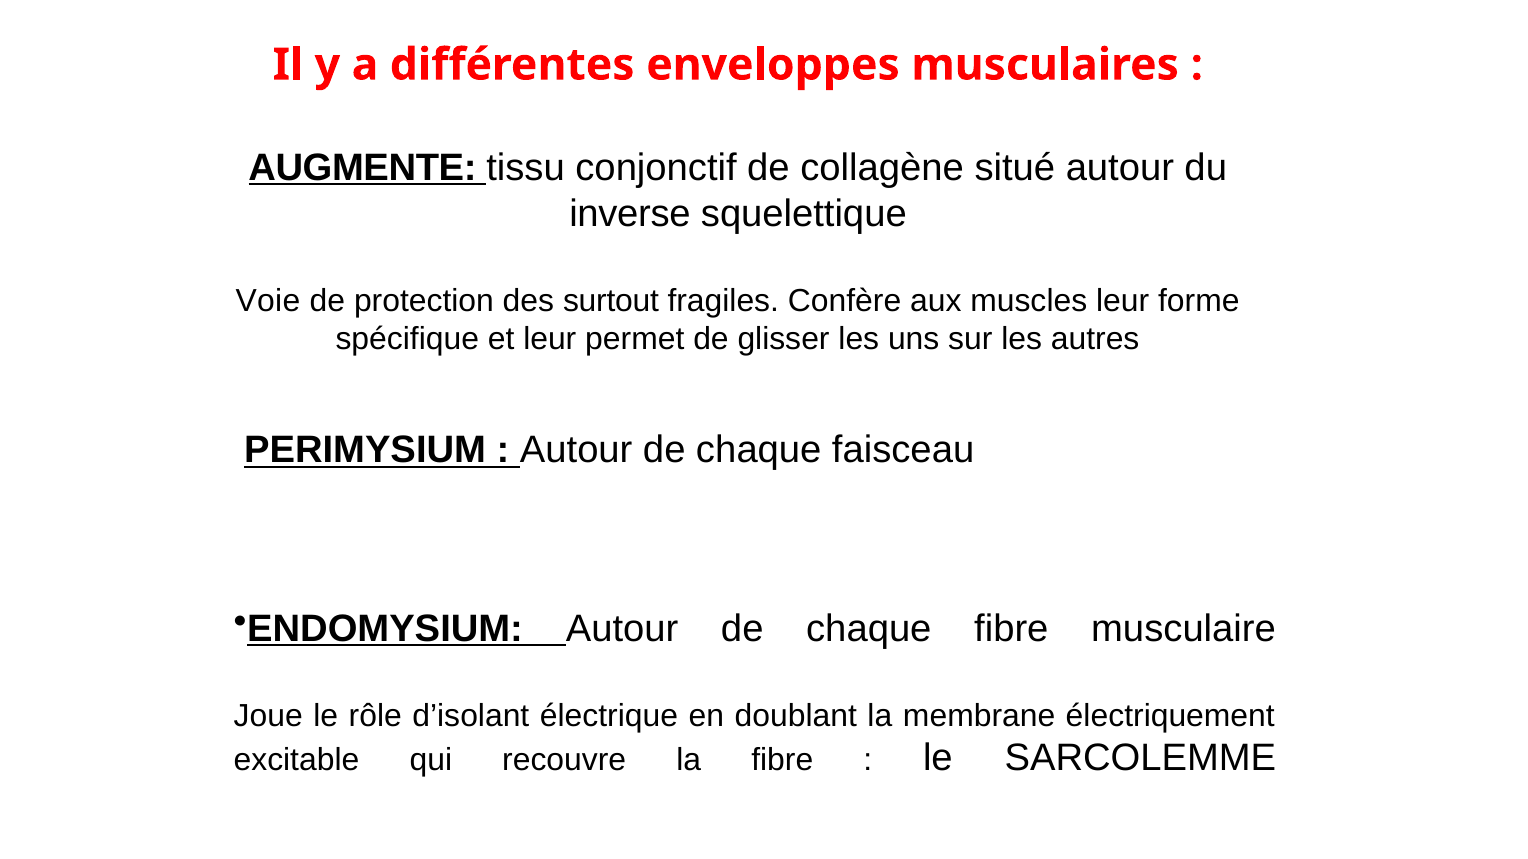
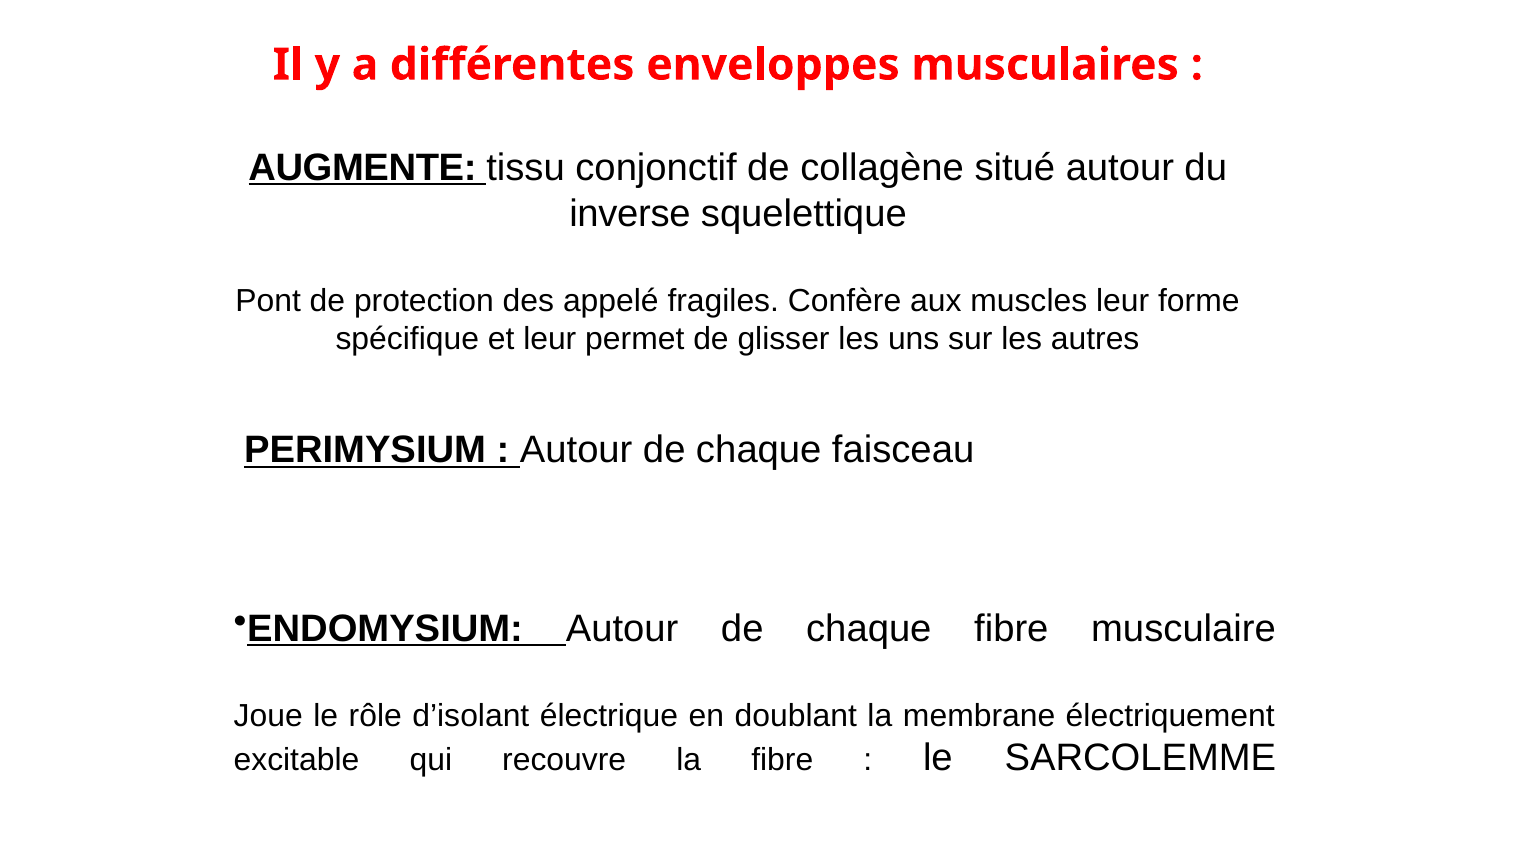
Voie: Voie -> Pont (268, 301)
surtout: surtout -> appelé (611, 301)
